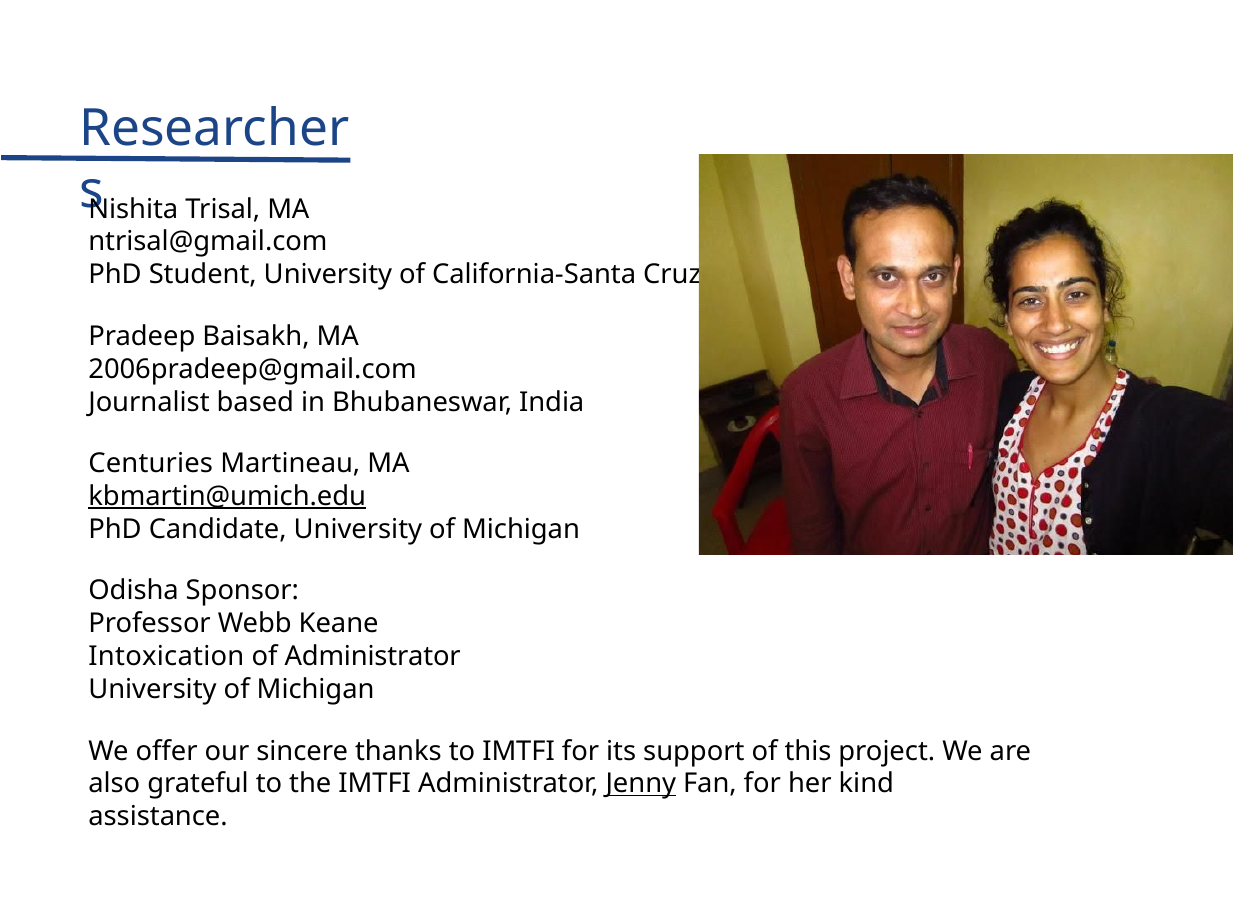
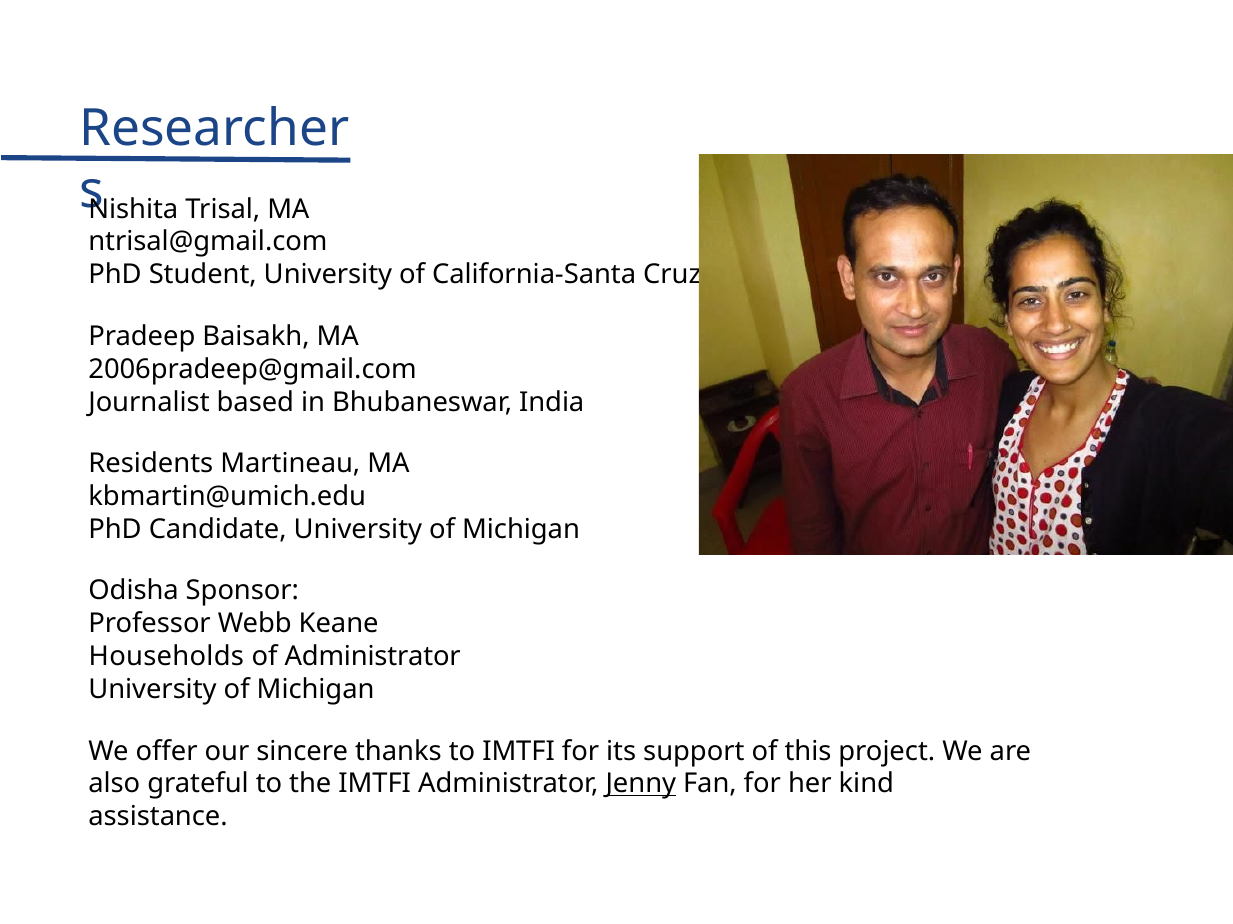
Centuries: Centuries -> Residents (151, 464)
kbmartin@umich.edu underline: present -> none (227, 497)
Intoxication: Intoxication -> Households (166, 657)
